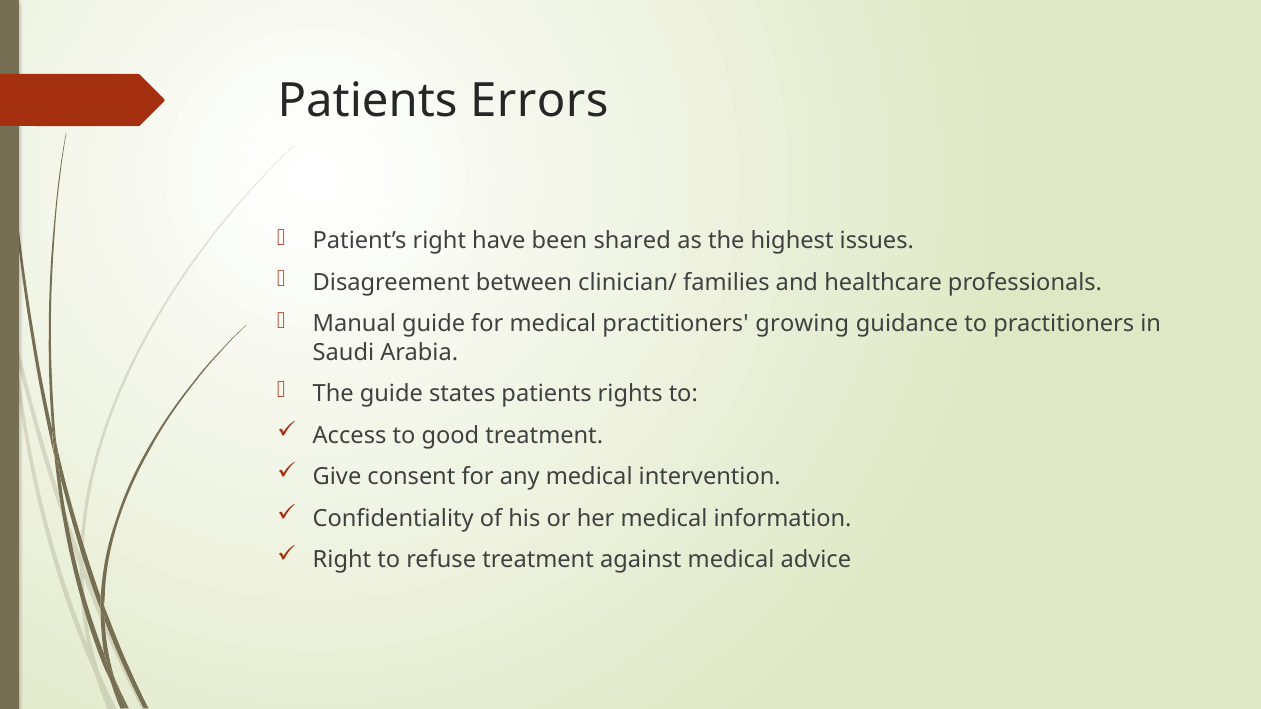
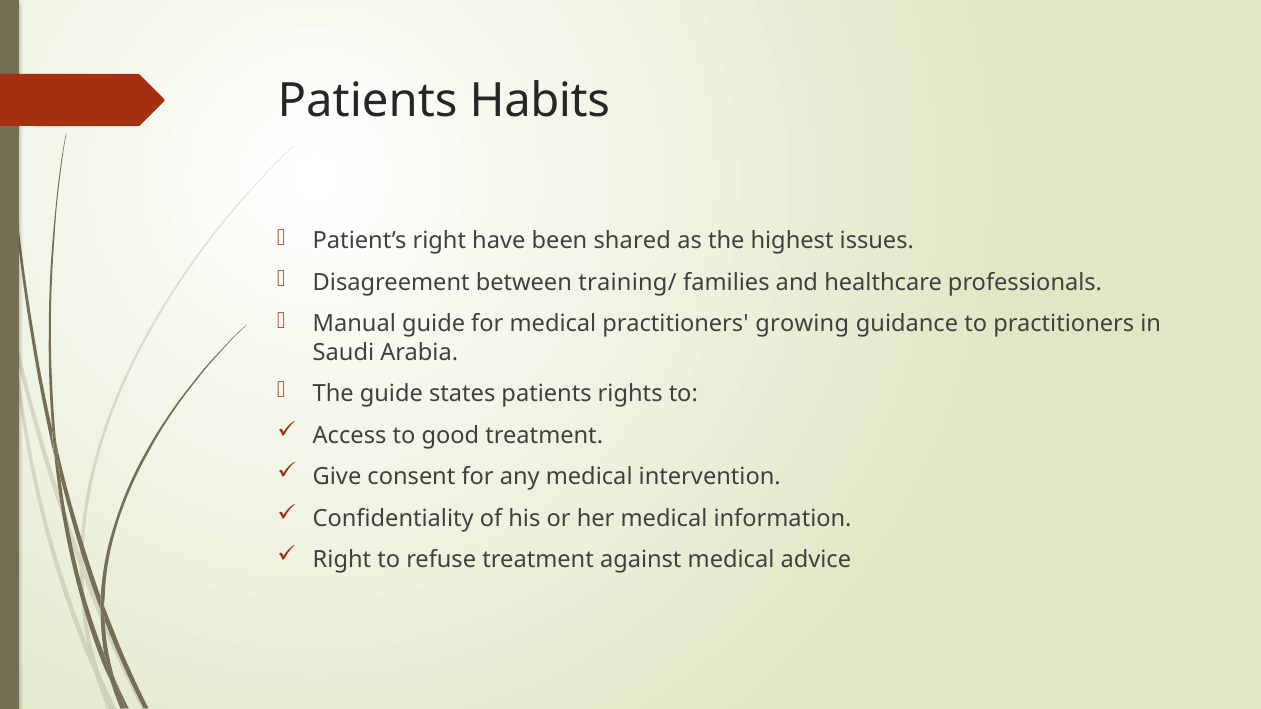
Errors: Errors -> Habits (540, 101)
clinician/: clinician/ -> training/ (627, 283)
